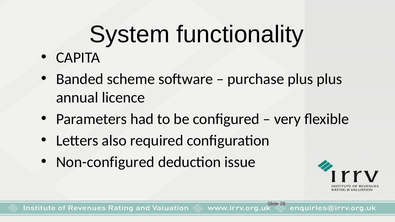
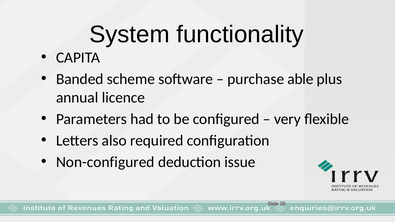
purchase plus: plus -> able (300, 79)
